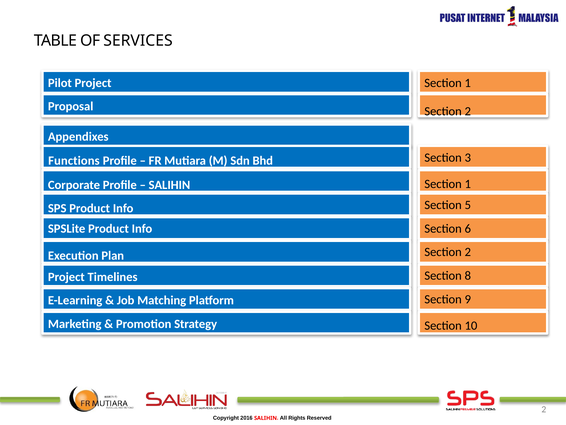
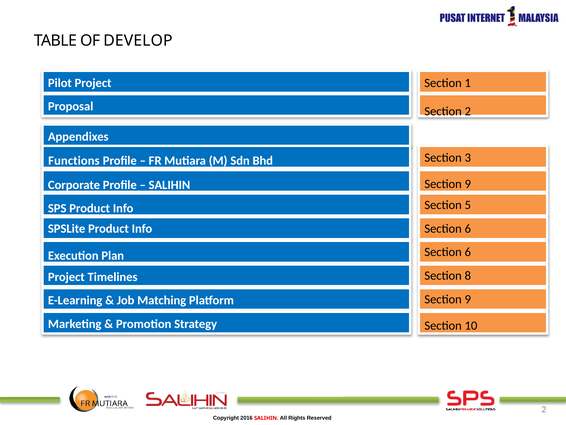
SERVICES: SERVICES -> DEVELOP (138, 41)
1: 1 -> 9 (468, 184)
2: 2 -> 6 (468, 252)
